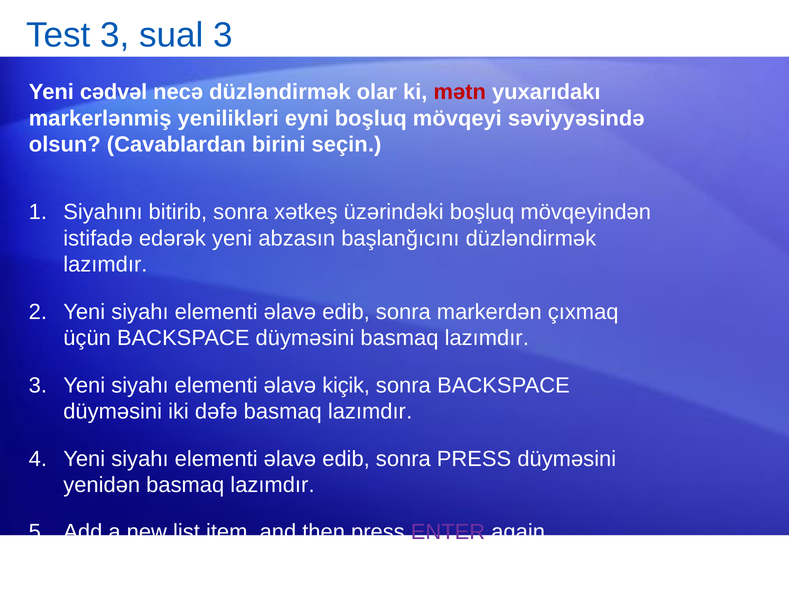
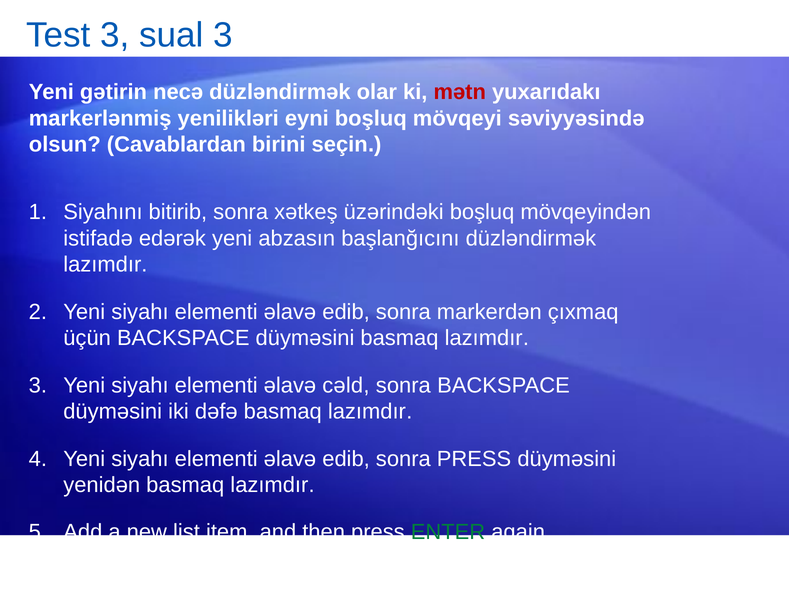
cədvəl: cədvəl -> gətirin (113, 92)
kiçik: kiçik -> cəld (346, 385)
ENTER colour: purple -> green (448, 532)
